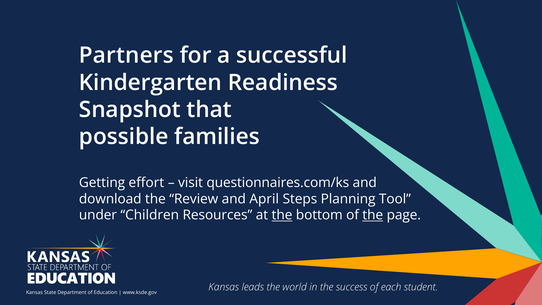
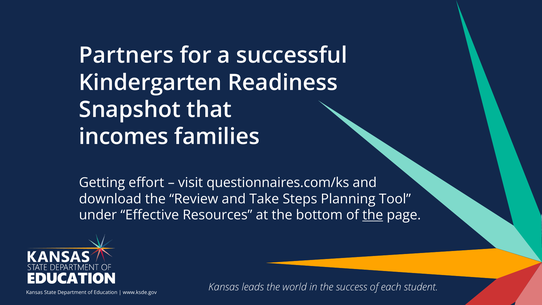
possible: possible -> incomes (124, 137)
April: April -> Take (264, 199)
Children: Children -> Effective (150, 215)
the underline: present -> none (282, 215)
